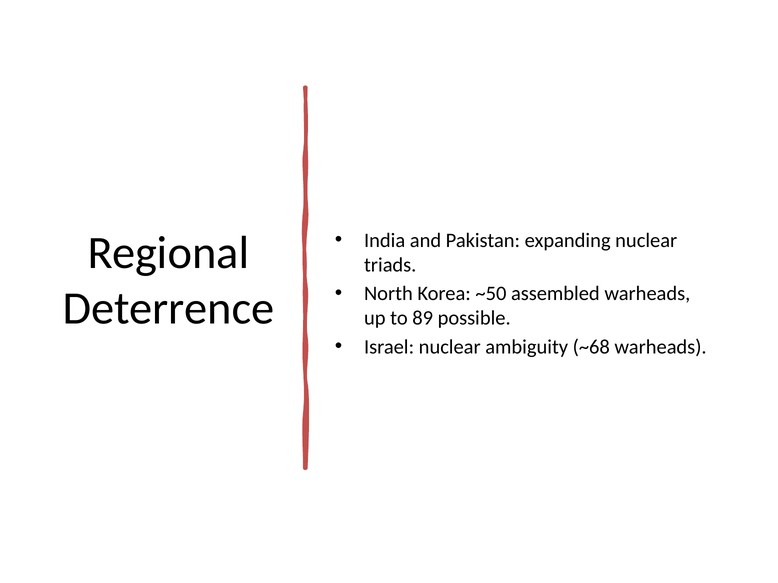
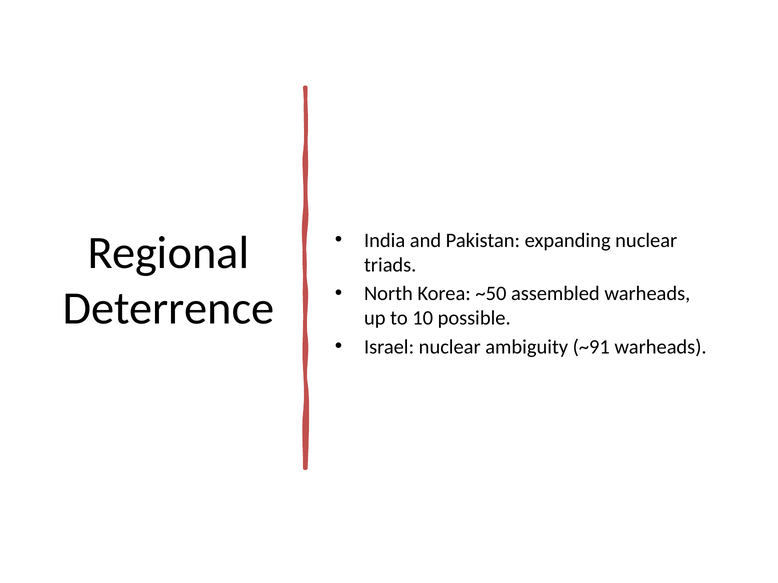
89: 89 -> 10 (423, 318)
~68: ~68 -> ~91 (591, 347)
